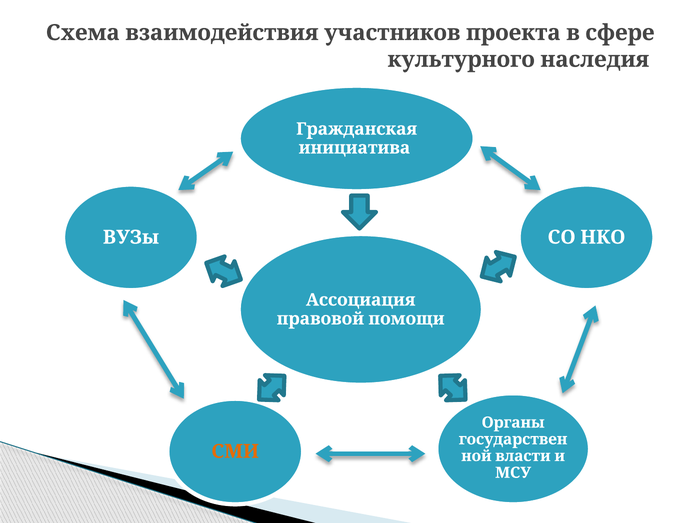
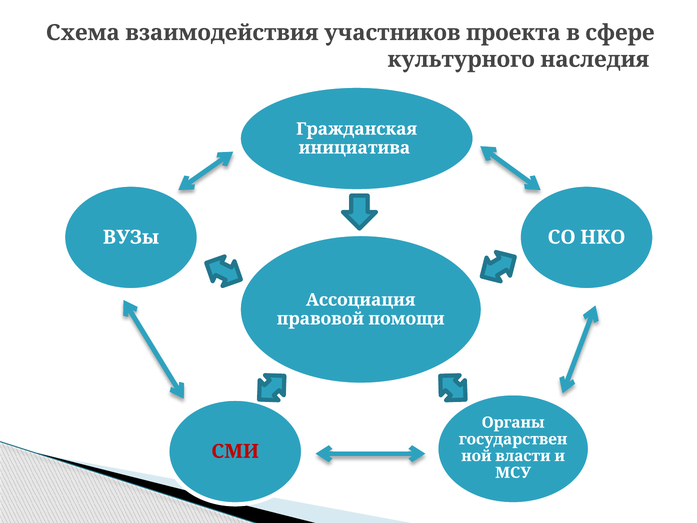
СМИ colour: orange -> red (235, 451)
